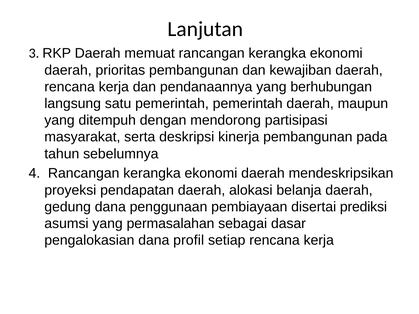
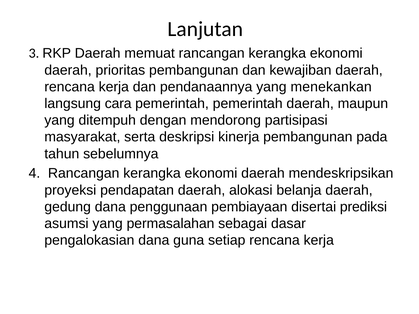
berhubungan: berhubungan -> menekankan (331, 87)
satu: satu -> cara (118, 104)
profil: profil -> guna (189, 241)
